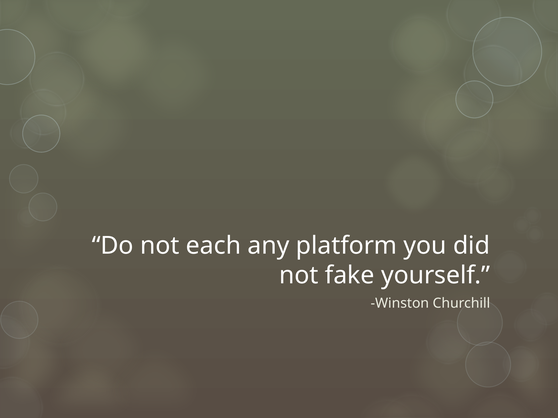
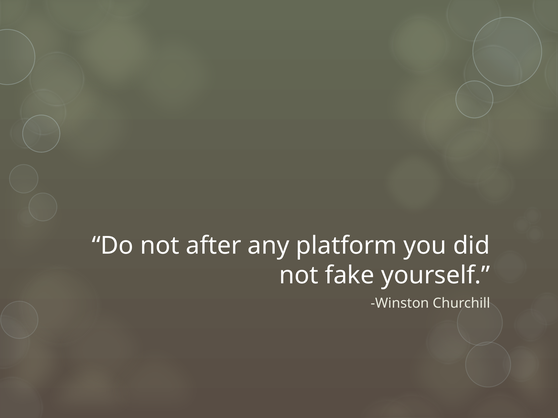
each: each -> after (214, 246)
